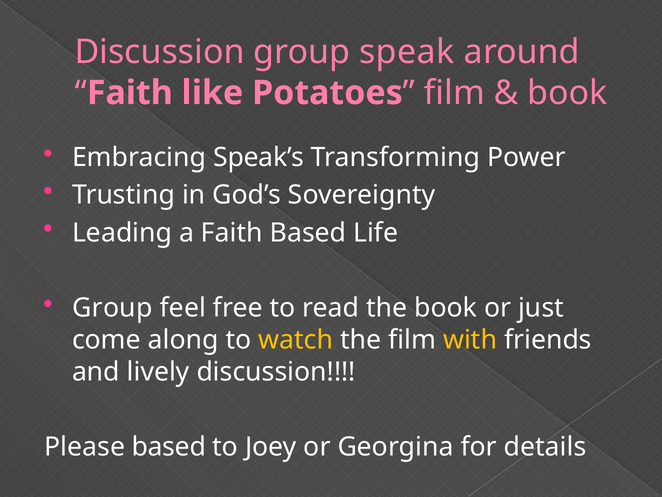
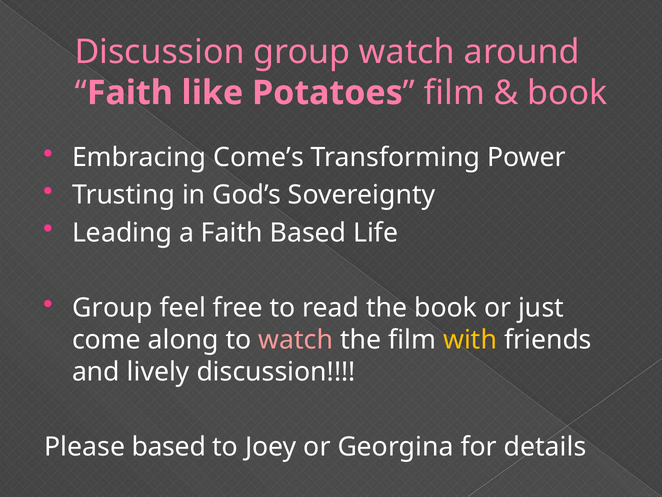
group speak: speak -> watch (407, 52)
Speak’s: Speak’s -> Come’s (259, 157)
watch colour: yellow -> pink (296, 340)
